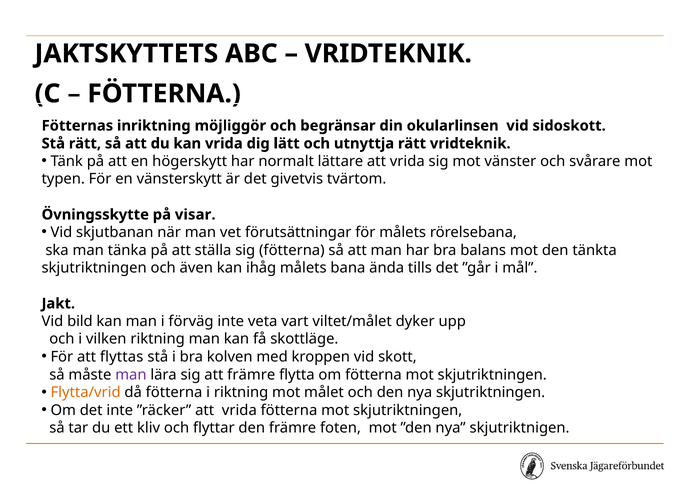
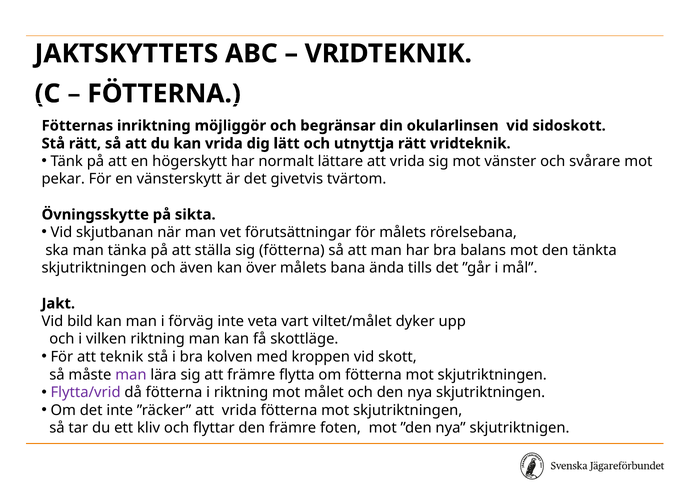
typen: typen -> pekar (63, 179)
visar: visar -> sikta (195, 215)
ihåg: ihåg -> över (261, 268)
flyttas: flyttas -> teknik (122, 357)
Flytta/vrid colour: orange -> purple (86, 392)
